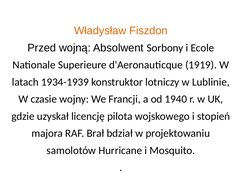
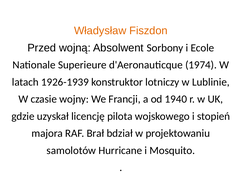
1919: 1919 -> 1974 (201, 65)
1934-1939: 1934-1939 -> 1926-1939 (65, 82)
